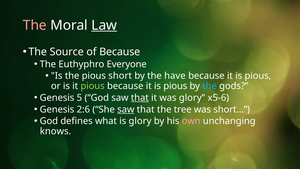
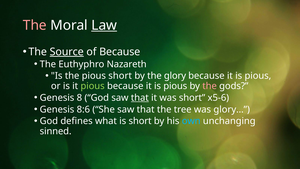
Source underline: none -> present (67, 52)
Everyone: Everyone -> Nazareth (127, 64)
have: have -> glory (175, 76)
the colour: light blue -> pink (210, 86)
5: 5 -> 8 (79, 98)
was glory: glory -> short (192, 98)
2:6: 2:6 -> 8:6 (83, 109)
saw underline: present -> none (126, 109)
short…: short… -> glory… (232, 109)
is glory: glory -> short (140, 121)
own colour: pink -> light blue (191, 121)
knows: knows -> sinned (56, 131)
